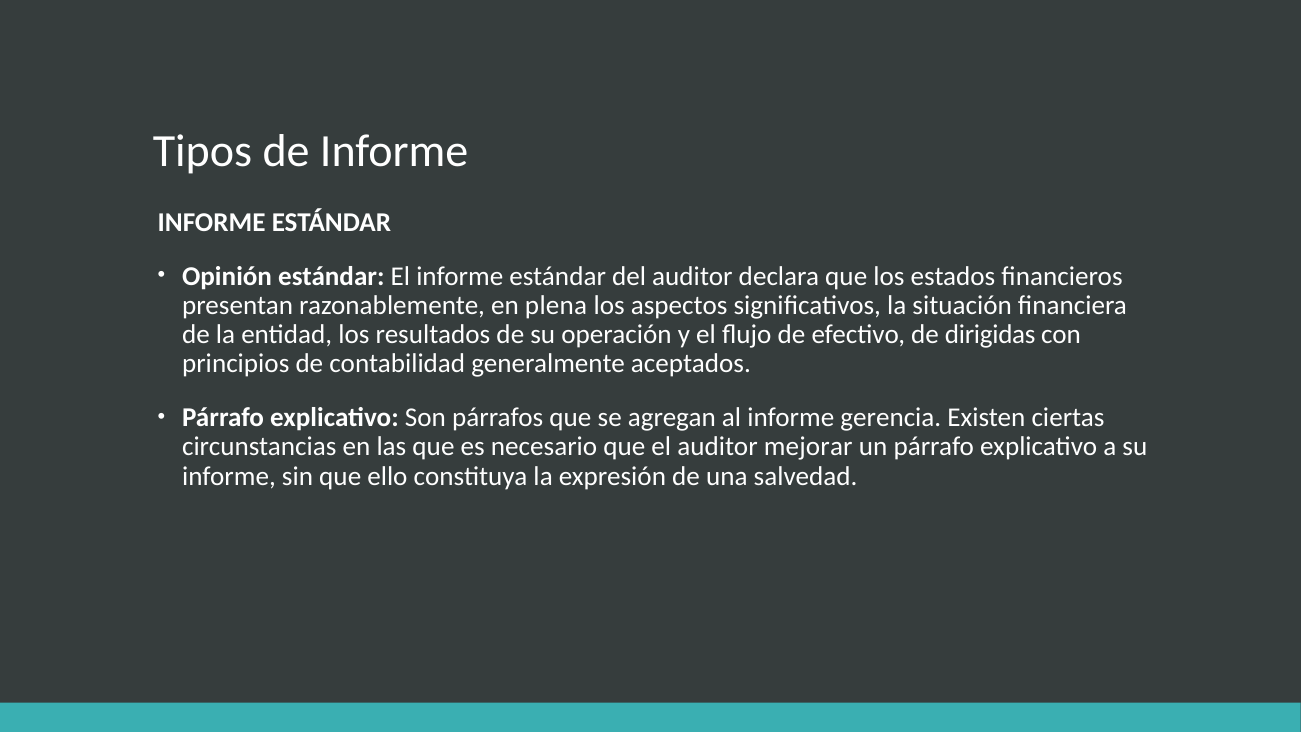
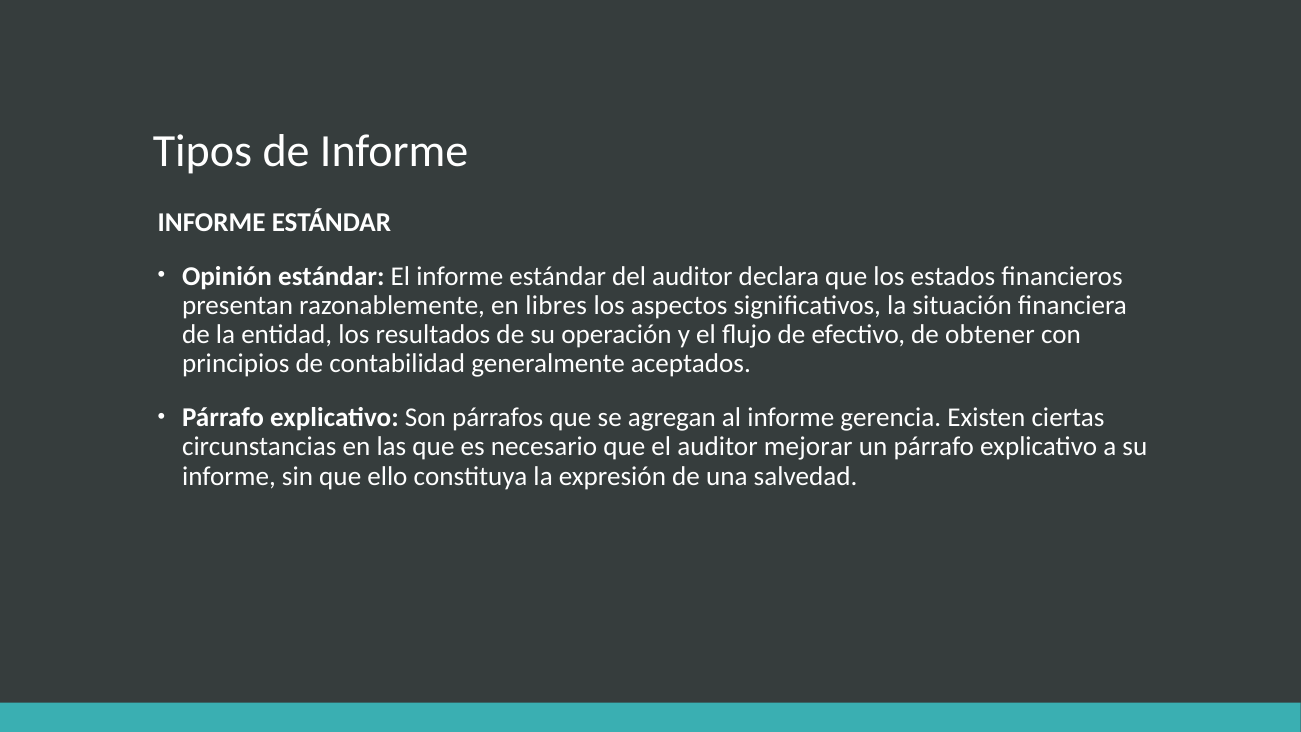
plena: plena -> libres (556, 305)
dirigidas: dirigidas -> obtener (990, 335)
